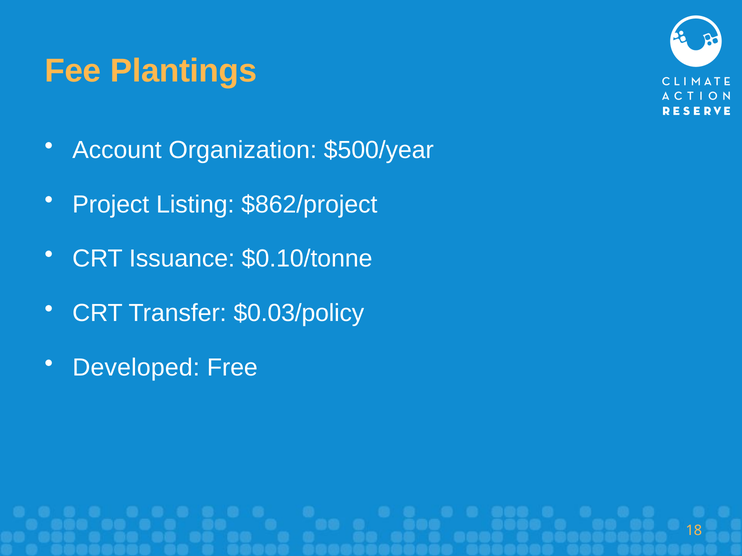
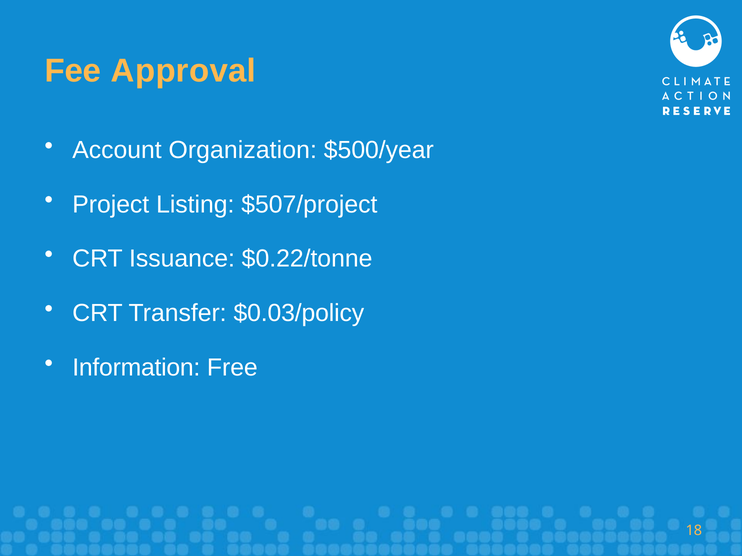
Plantings: Plantings -> Approval (184, 71)
$862/project: $862/project -> $507/project (309, 205)
$0.10/tonne: $0.10/tonne -> $0.22/tonne (307, 259)
Developed: Developed -> Information (136, 368)
